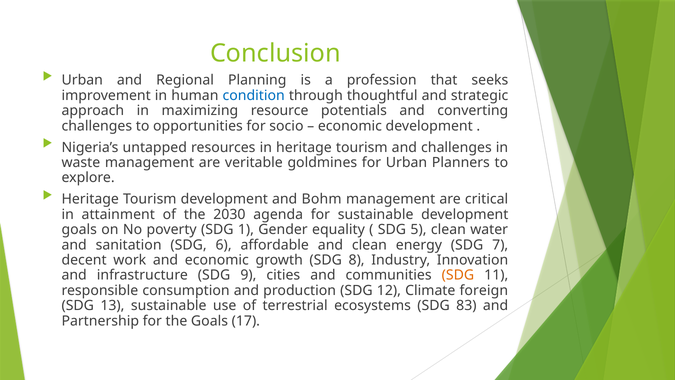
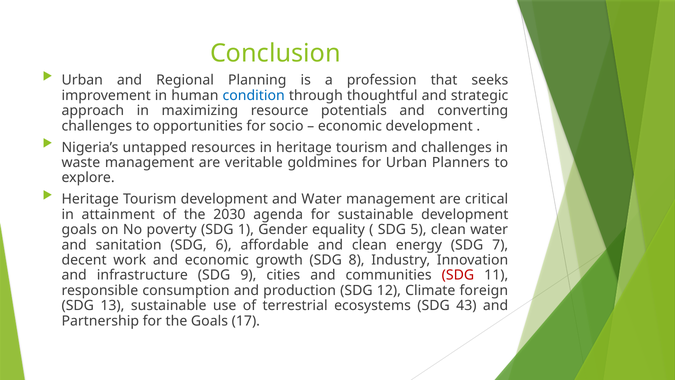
and Bohm: Bohm -> Water (322, 199)
SDG colour: orange -> red (458, 275)
83: 83 -> 43 (466, 305)
